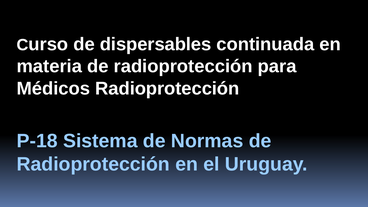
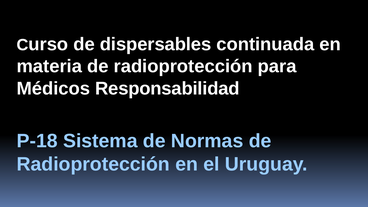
Médicos Radioprotección: Radioprotección -> Responsabilidad (167, 88)
